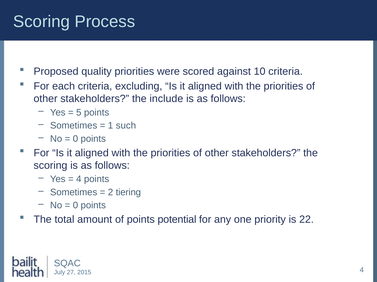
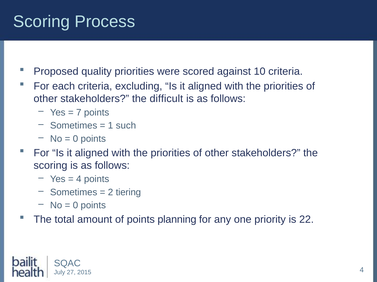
include: include -> difficult (166, 99)
5: 5 -> 7 (79, 113)
potential: potential -> planning (177, 220)
